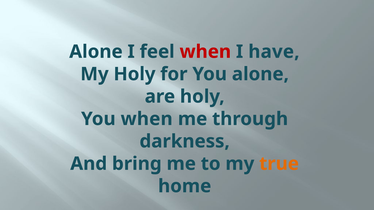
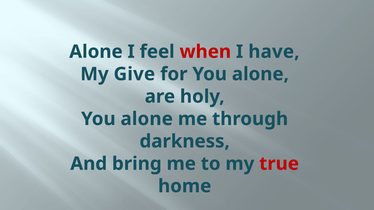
My Holy: Holy -> Give (134, 74)
when: when -> alone (147, 119)
true colour: orange -> red (279, 164)
